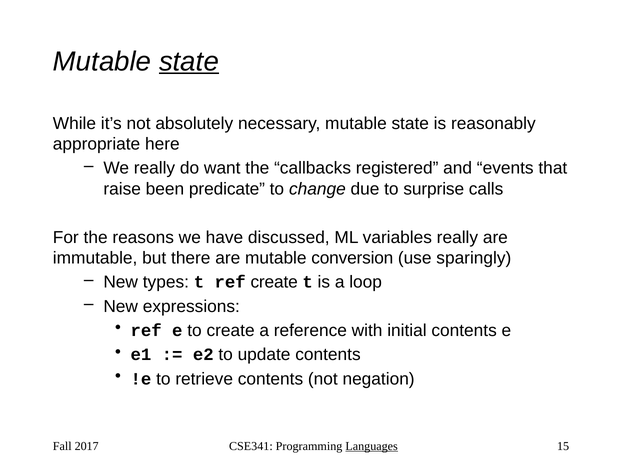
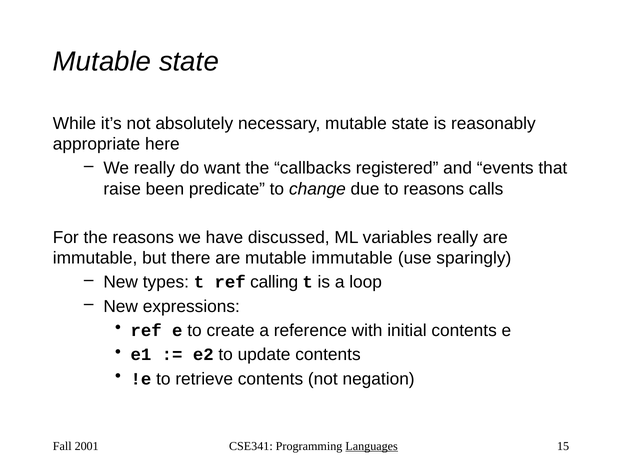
state underline: present -> none (189, 62)
to surprise: surprise -> reasons (434, 189)
mutable conversion: conversion -> immutable (352, 258)
ref create: create -> calling (274, 283)
2017: 2017 -> 2001 (87, 447)
